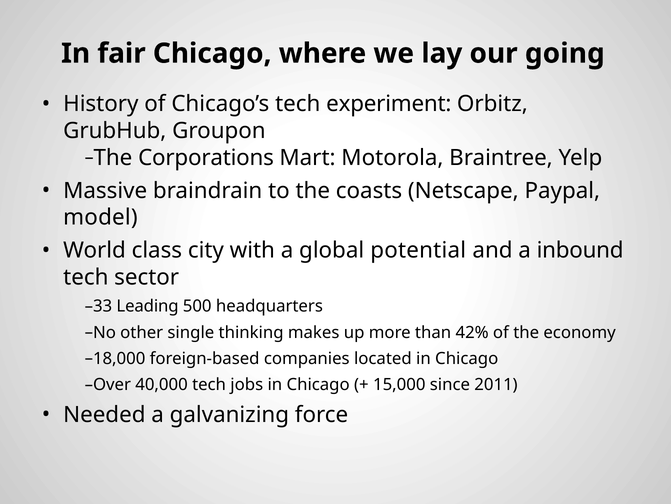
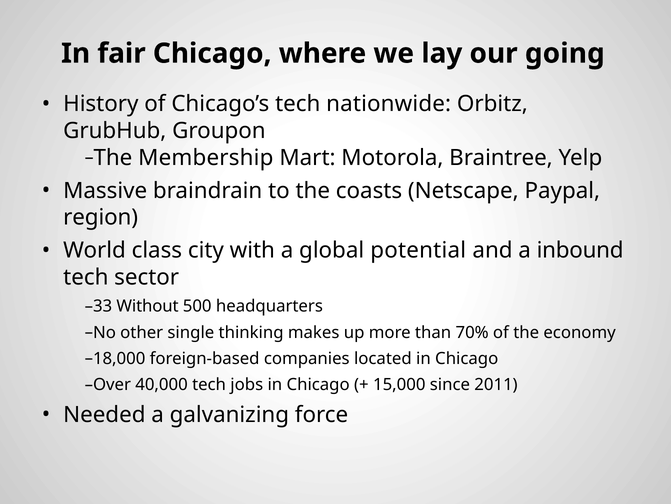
experiment: experiment -> nationwide (389, 104)
Corporations: Corporations -> Membership (206, 158)
model: model -> region (101, 217)
Leading: Leading -> Without (148, 306)
42%: 42% -> 70% (472, 332)
